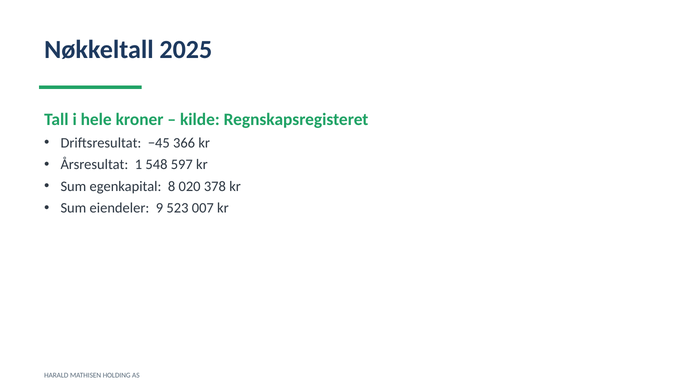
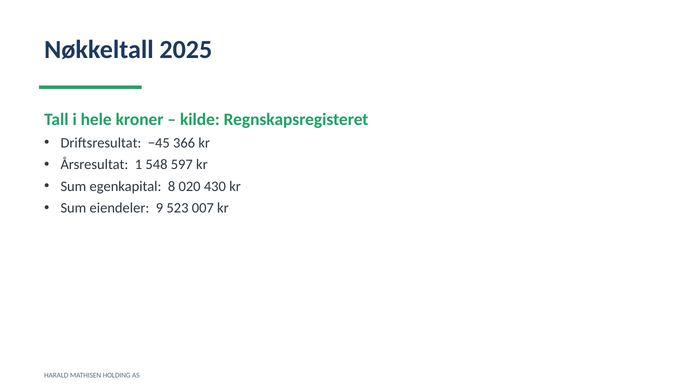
378: 378 -> 430 (215, 186)
